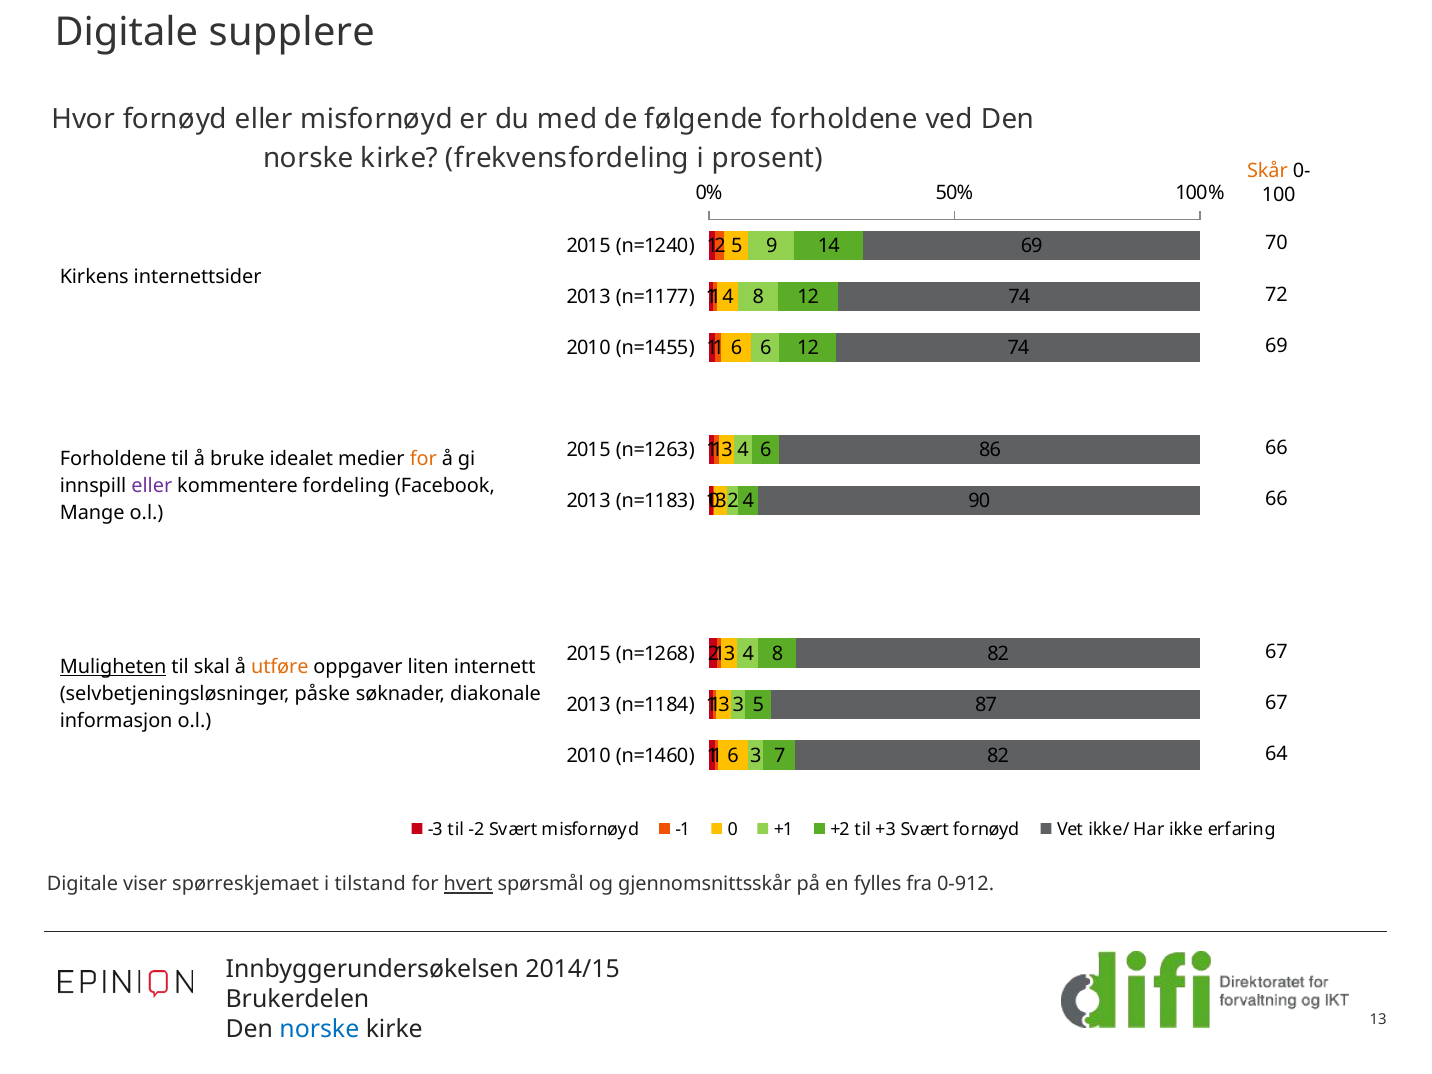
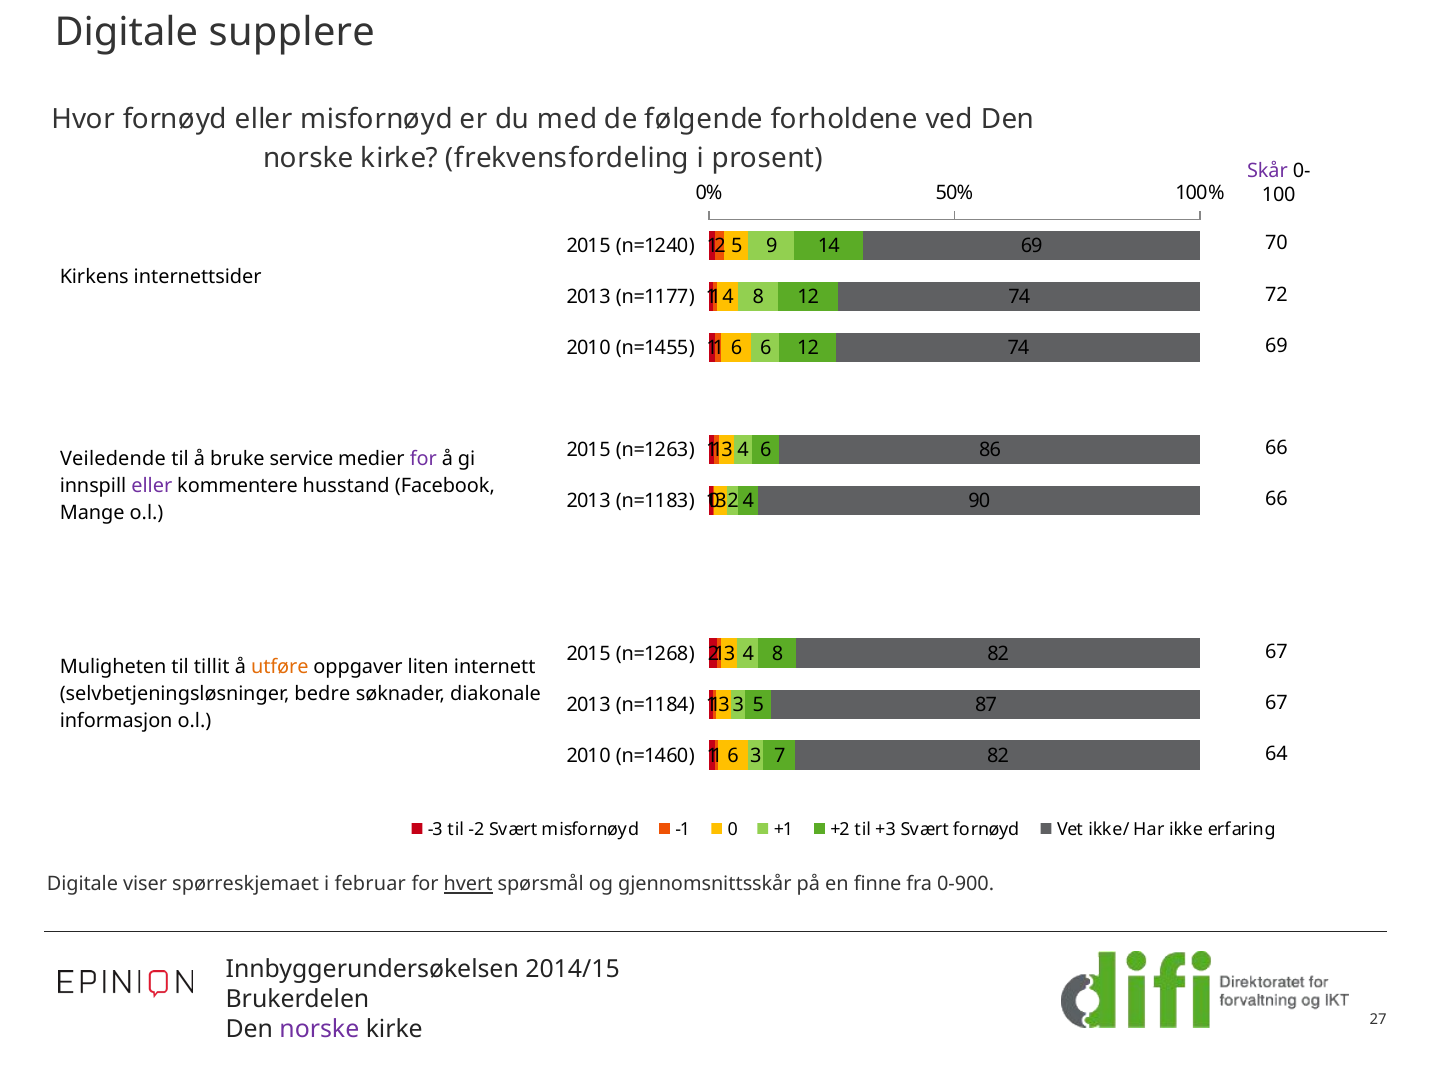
Skår colour: orange -> purple (1267, 171)
Forholdene: Forholdene -> Veiledende (113, 459)
idealet: idealet -> service (302, 459)
for colour: orange -> purple (423, 459)
fordeling: fordeling -> husstand (346, 486)
Muligheten underline: present -> none (113, 667)
skal: skal -> tillit (212, 667)
påske: påske -> bedre (322, 694)
tilstand: tilstand -> februar (370, 884)
fylles: fylles -> finne (878, 884)
0-912: 0-912 -> 0-900 (966, 884)
norske colour: blue -> purple (319, 1029)
13: 13 -> 27 (1378, 1019)
